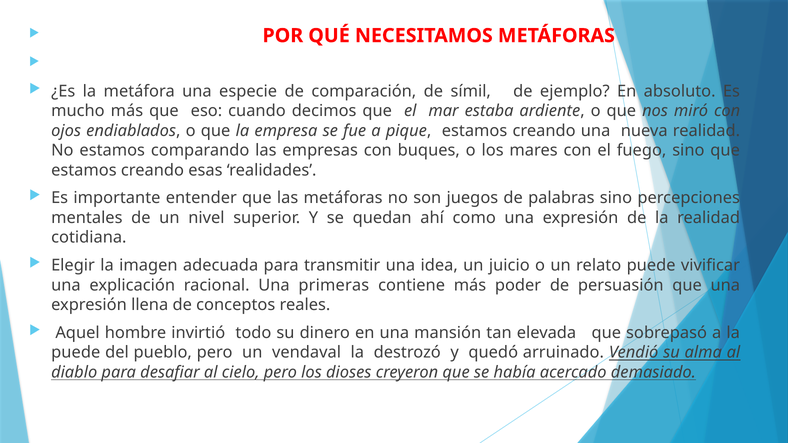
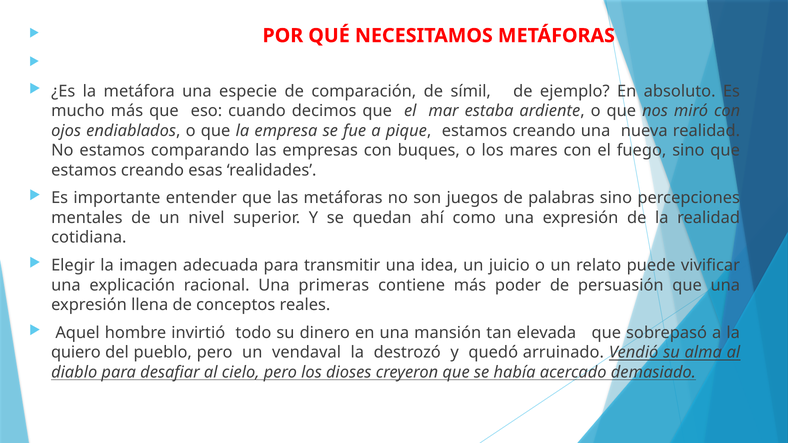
puede: puede -> quiero (76, 353)
